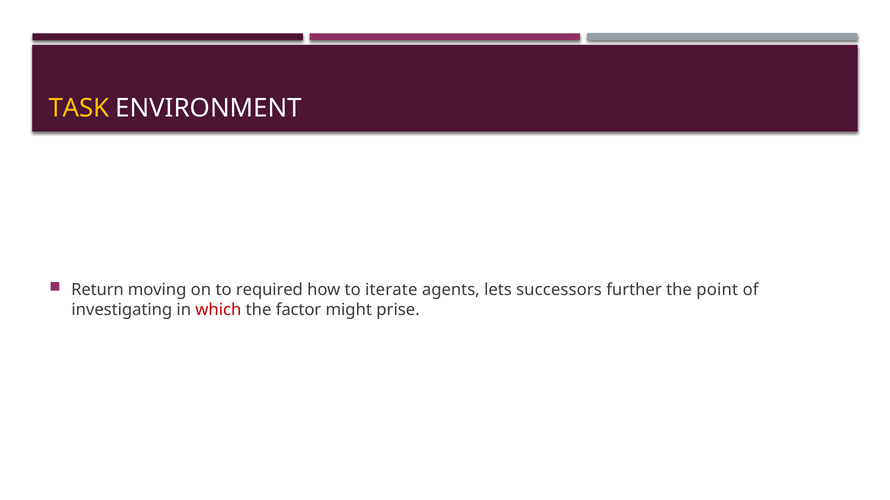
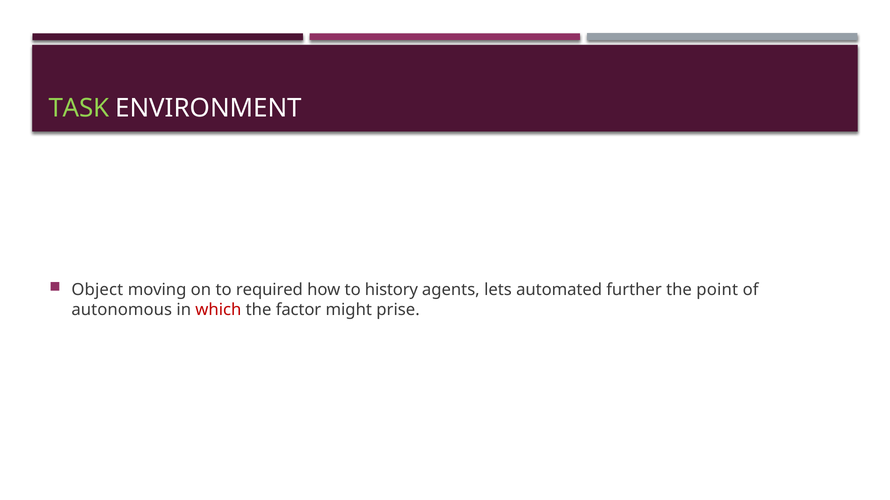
TASK colour: yellow -> light green (79, 108)
Return: Return -> Object (97, 290)
iterate: iterate -> history (391, 290)
successors: successors -> automated (559, 290)
investigating: investigating -> autonomous (122, 310)
